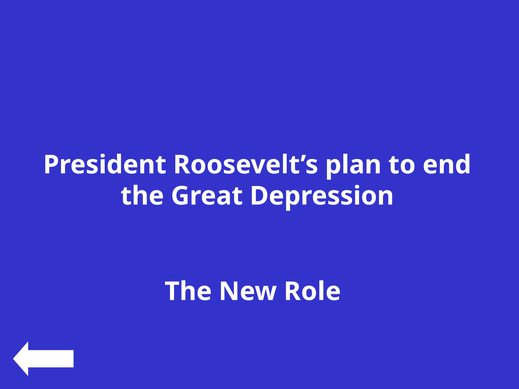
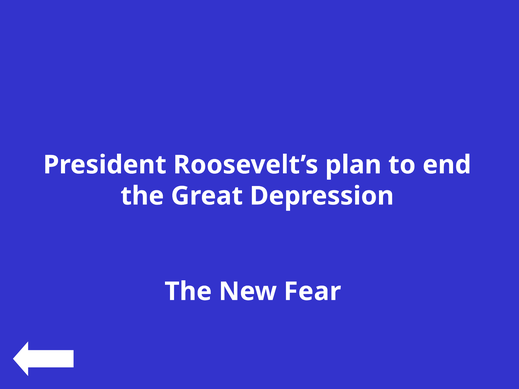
Role: Role -> Fear (312, 292)
